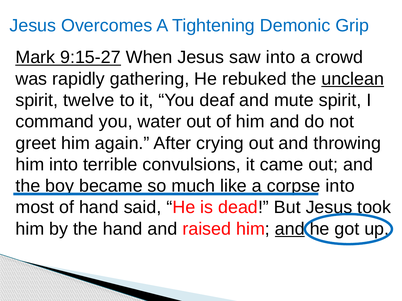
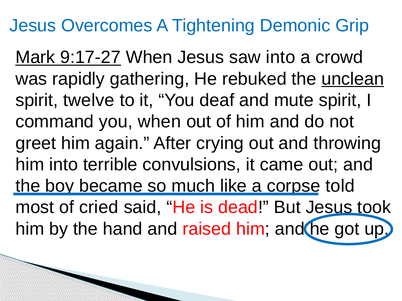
9:15-27: 9:15-27 -> 9:17-27 (90, 58)
you water: water -> when (159, 122)
into: into -> told (340, 186)
of hand: hand -> cried (99, 208)
and underline: present -> none (290, 229)
